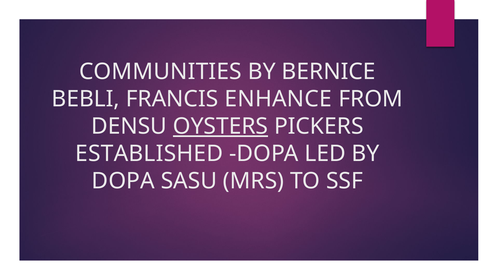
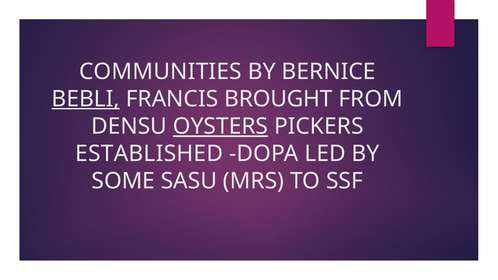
BEBLI underline: none -> present (86, 99)
ENHANCE: ENHANCE -> BROUGHT (278, 99)
DOPA: DOPA -> SOME (123, 181)
